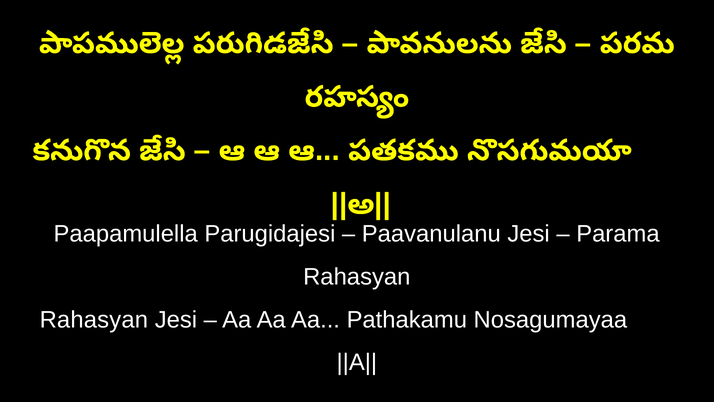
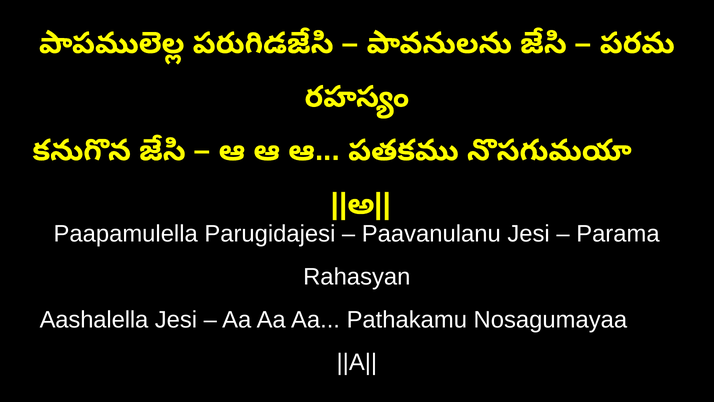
Rahasyan: Rahasyan -> Aashalella (94, 319)
